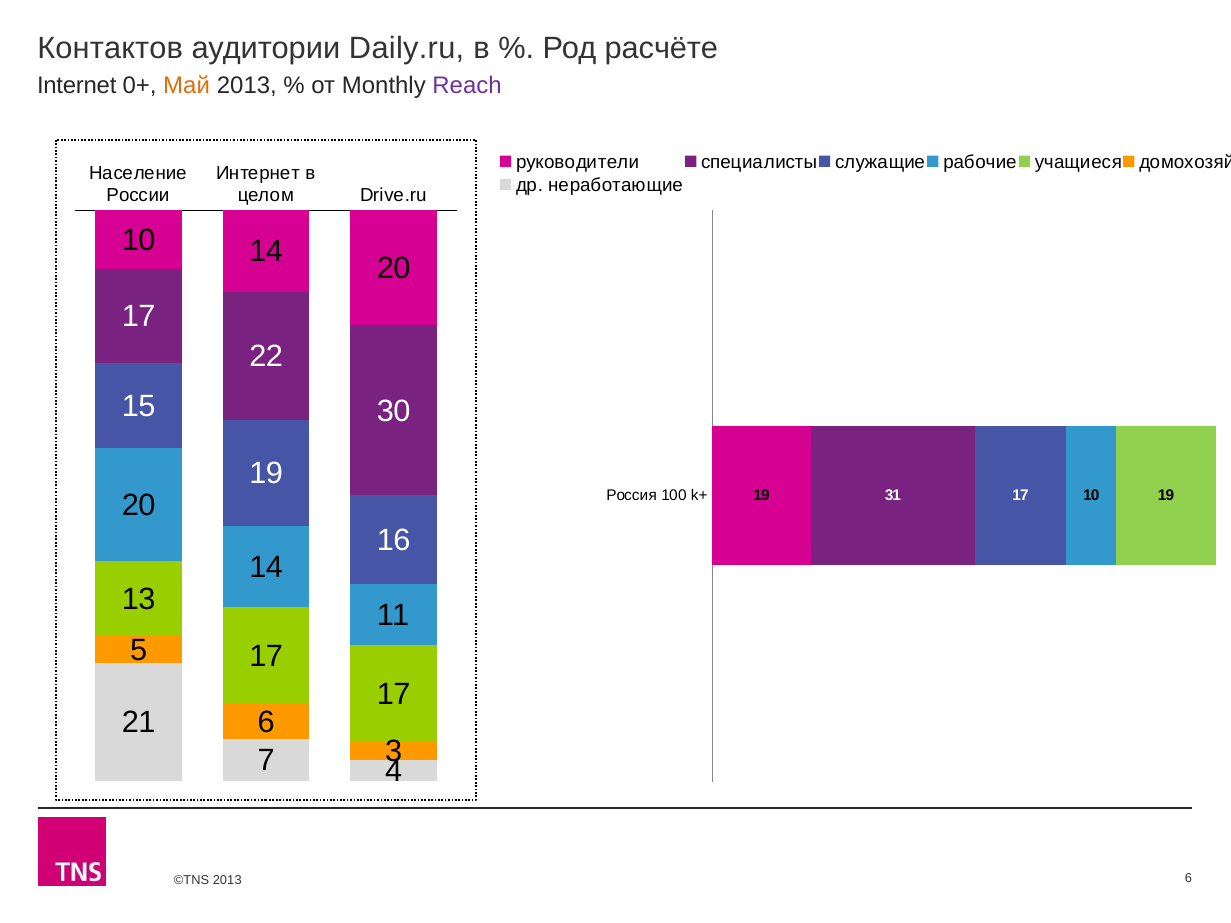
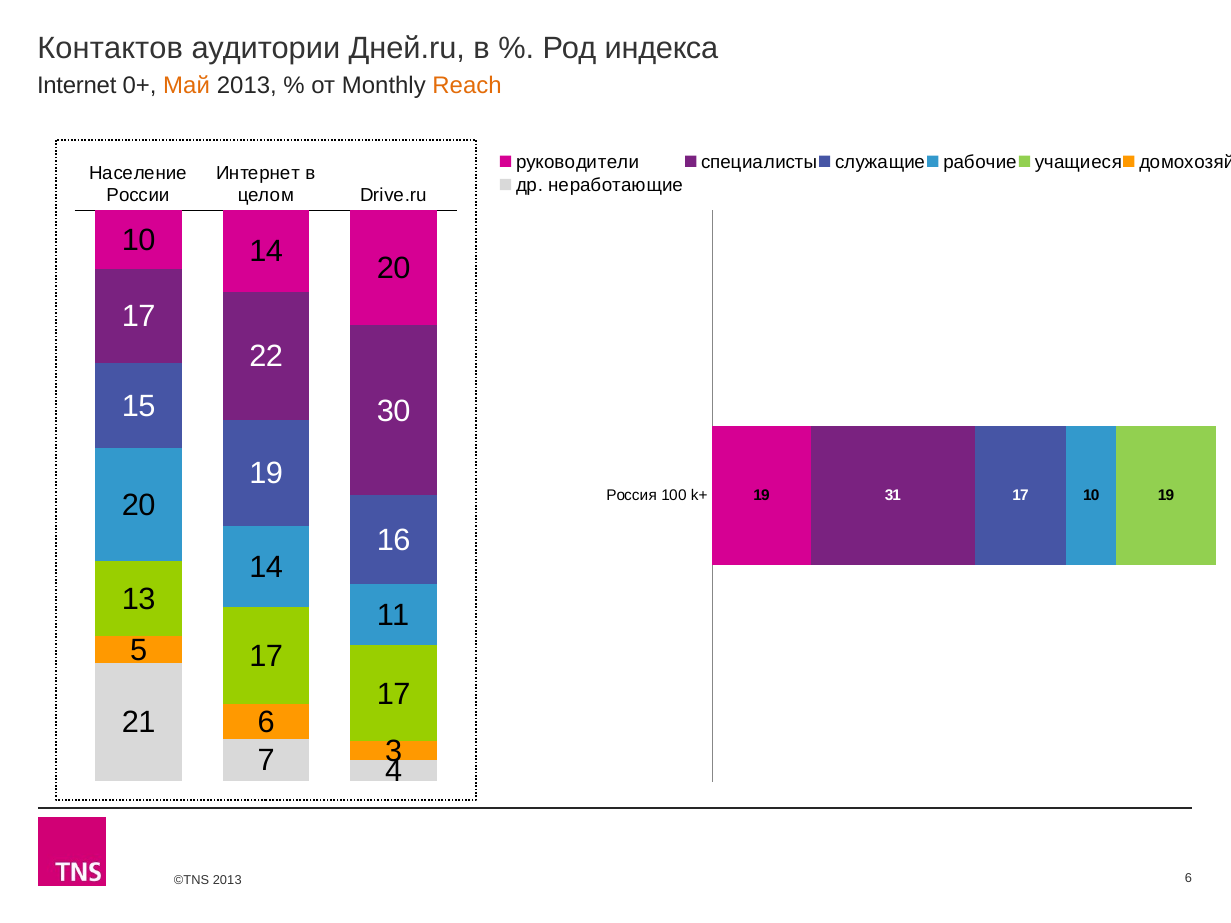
Daily.ru: Daily.ru -> Дней.ru (407, 49)
расчёте: расчёте -> индекса (661, 49)
Reach colour: purple -> orange (467, 86)
